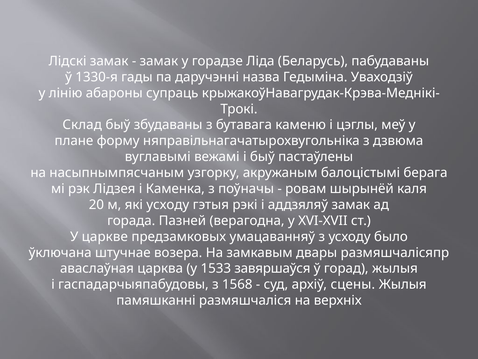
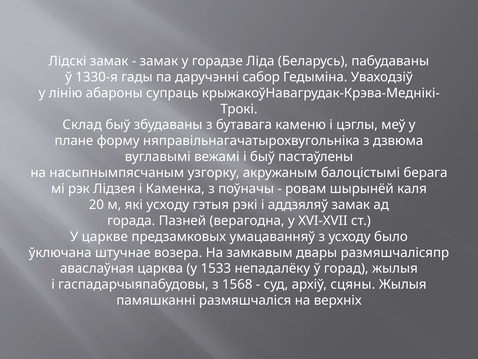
назва: назва -> сабор (261, 77)
завяршаўся: завяршаўся -> непадалёку (272, 268)
сцены: сцены -> сцяны (353, 284)
